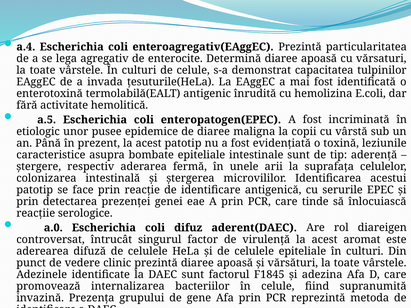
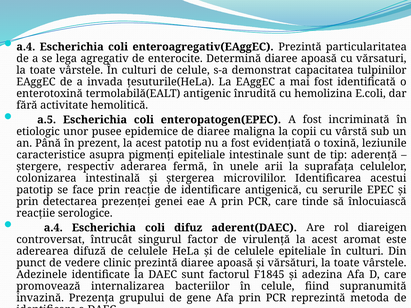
bombate: bombate -> pigmenţi (151, 155)
a.0: a.0 -> a.4 (53, 228)
